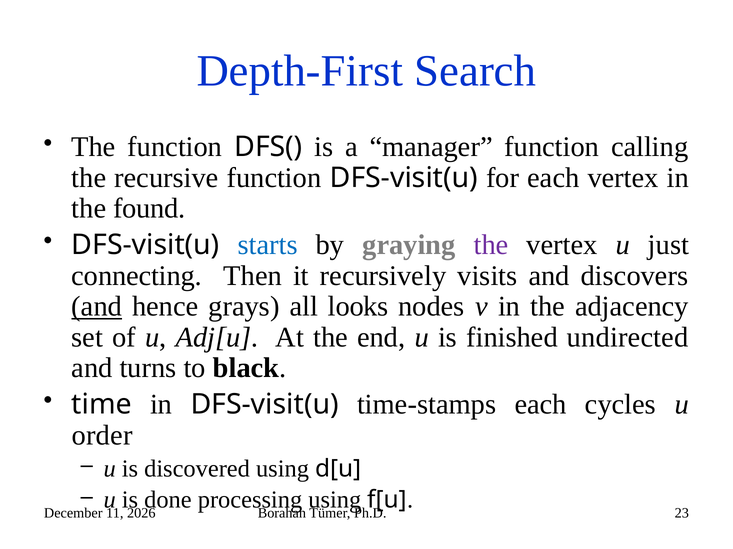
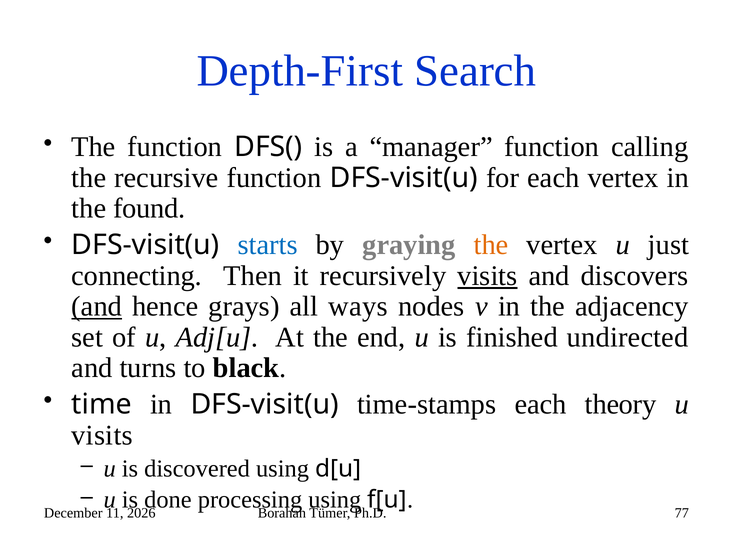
the colour: purple -> orange (491, 245)
visits underline: none -> present (487, 276)
looks: looks -> ways (358, 307)
cycles: cycles -> theory (621, 405)
order: order -> visits (102, 436)
23: 23 -> 77 (682, 514)
